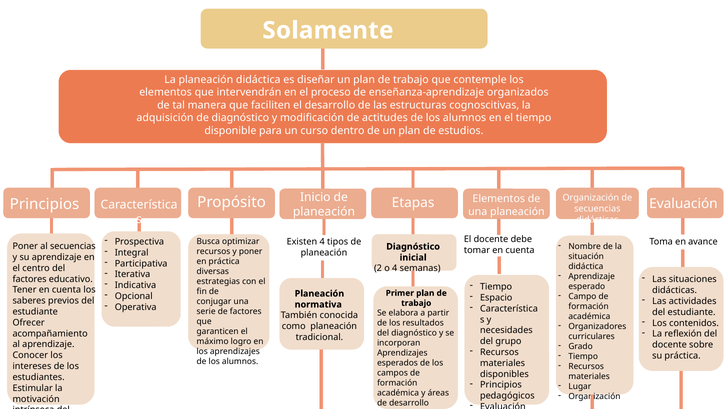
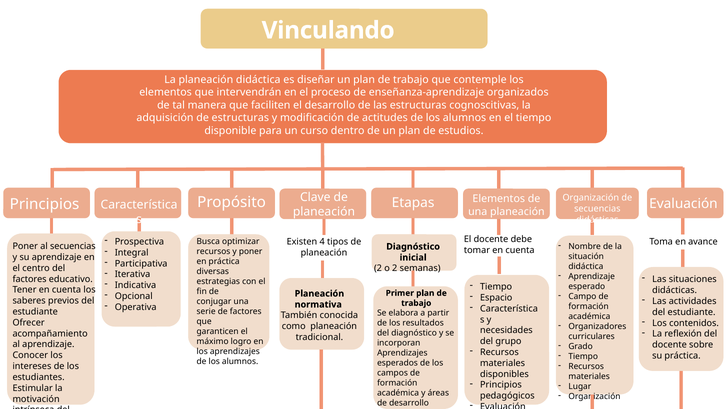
Solamente: Solamente -> Vinculando (328, 30)
de diagnóstico: diagnóstico -> estructuras (240, 118)
Inicio: Inicio -> Clave (315, 197)
o 4: 4 -> 2 (395, 269)
